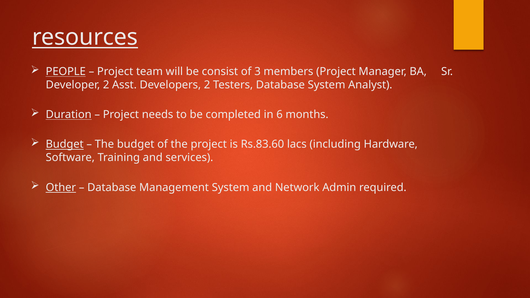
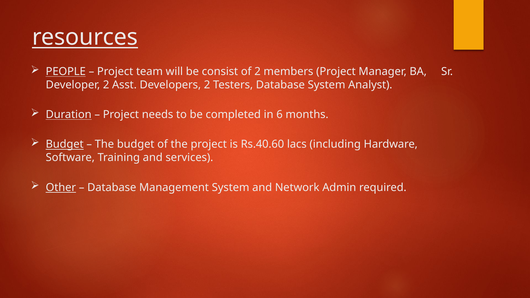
of 3: 3 -> 2 (258, 72)
Rs.83.60: Rs.83.60 -> Rs.40.60 (262, 144)
